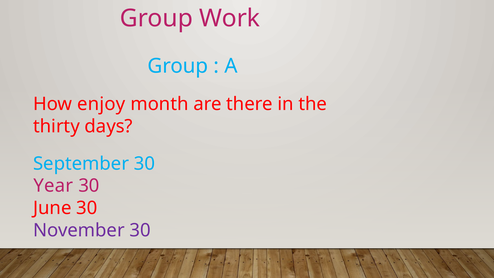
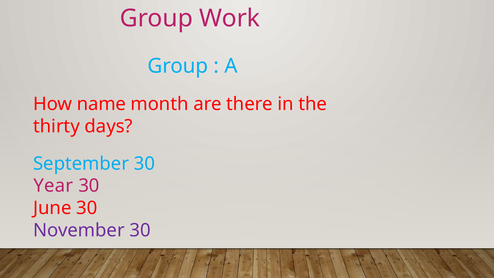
enjoy: enjoy -> name (101, 104)
